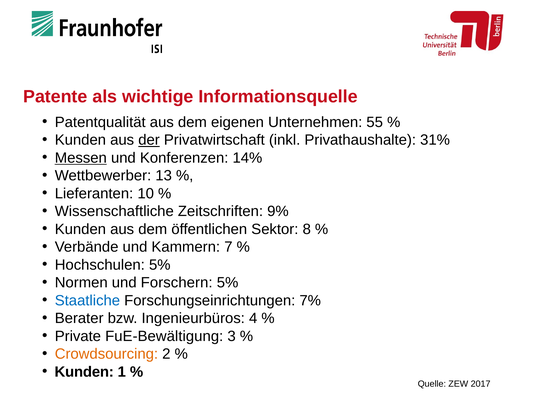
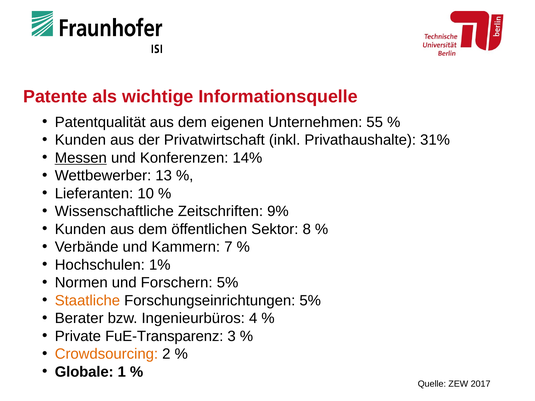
der underline: present -> none (149, 140)
Hochschulen 5%: 5% -> 1% (160, 265)
Staatliche colour: blue -> orange (87, 301)
Forschungseinrichtungen 7%: 7% -> 5% (310, 301)
FuE-Bewältigung: FuE-Bewältigung -> FuE-Transparenz (164, 336)
Kunden: Kunden -> Globale (84, 372)
